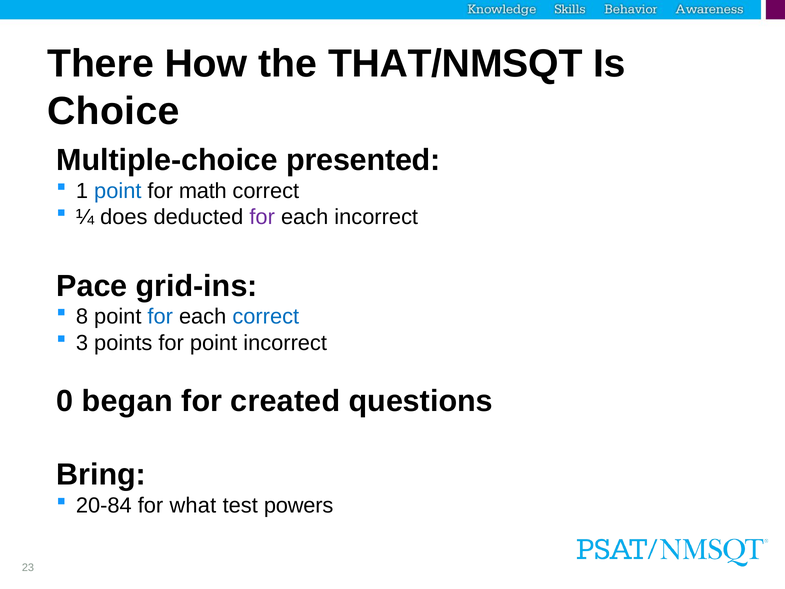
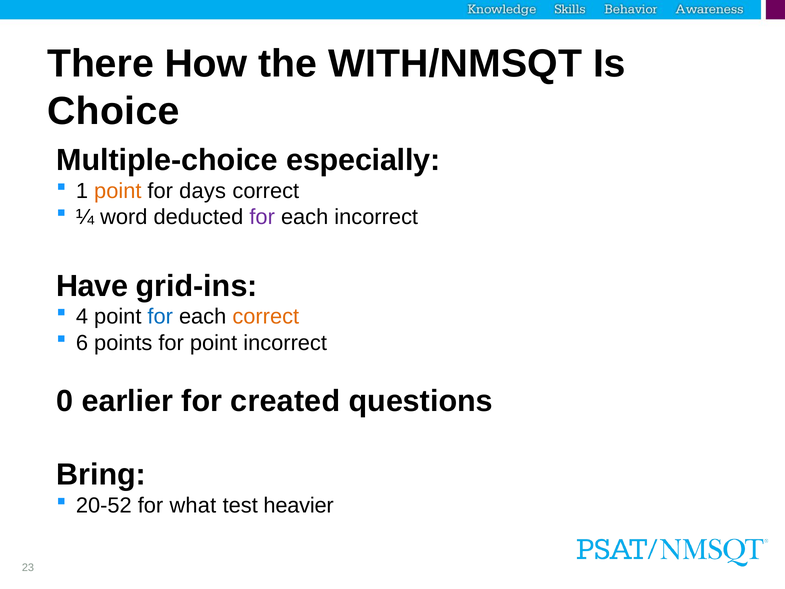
THAT/NMSQT: THAT/NMSQT -> WITH/NMSQT (455, 64)
presented: presented -> especially (363, 160)
point colour: blue -> orange (118, 191)
math: math -> days (203, 191)
does: does -> word (124, 217)
Pace: Pace -> Have (92, 286)
8: 8 -> 4 (82, 317)
correct colour: blue -> orange (266, 317)
3: 3 -> 6 (82, 343)
began: began -> earlier (127, 401)
20-84: 20-84 -> 20-52 (104, 505)
powers: powers -> heavier (299, 505)
